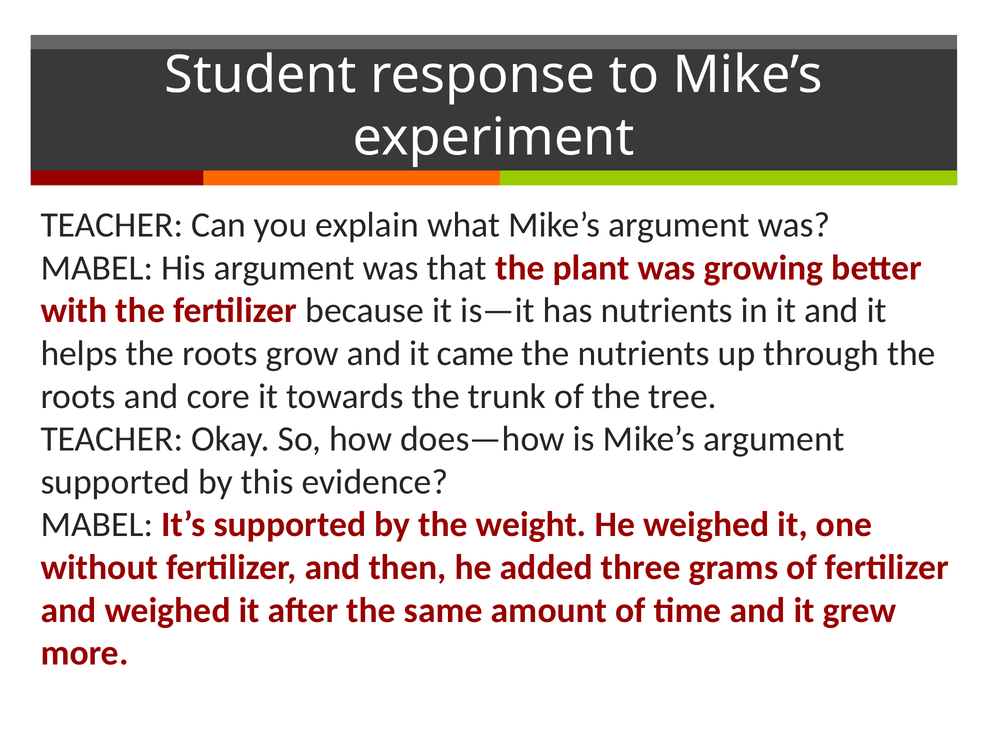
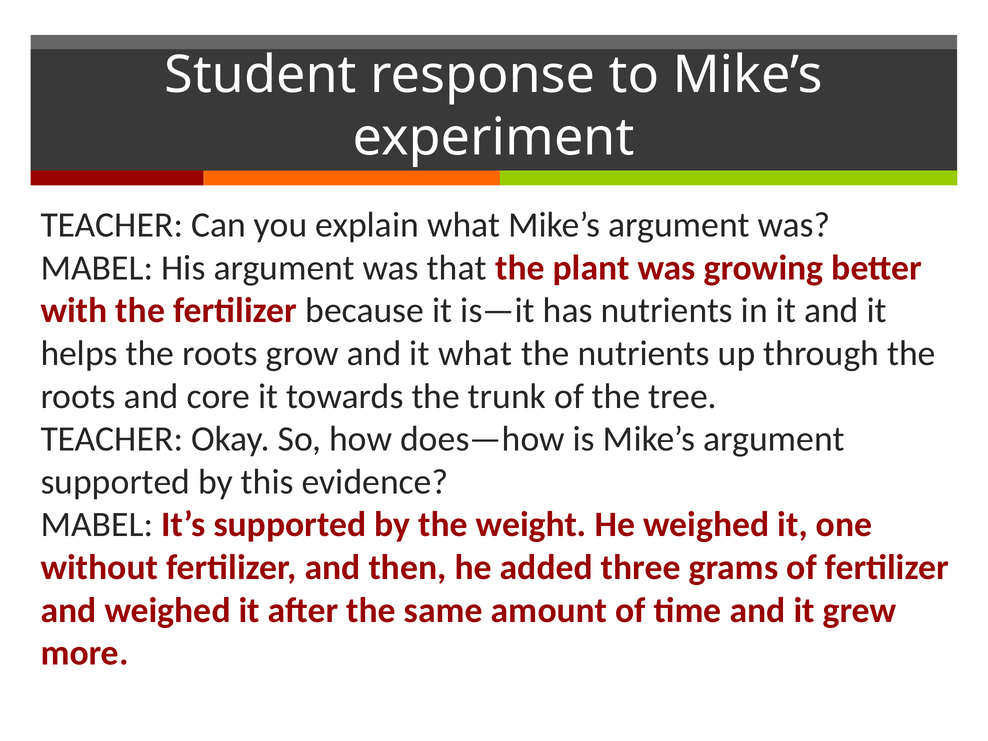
it came: came -> what (475, 354)
